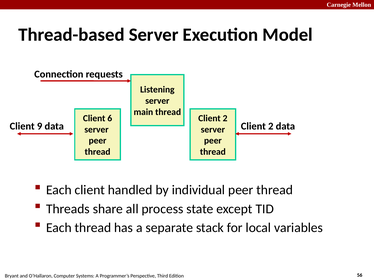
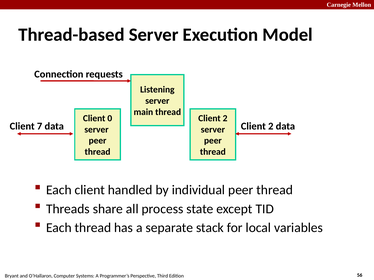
6: 6 -> 0 (110, 118)
9: 9 -> 7 (40, 126)
